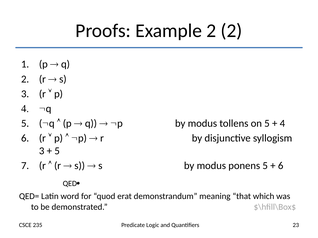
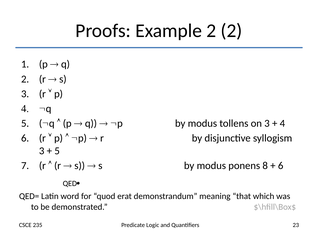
on 5: 5 -> 3 (267, 124)
ponens 5: 5 -> 8 (265, 166)
